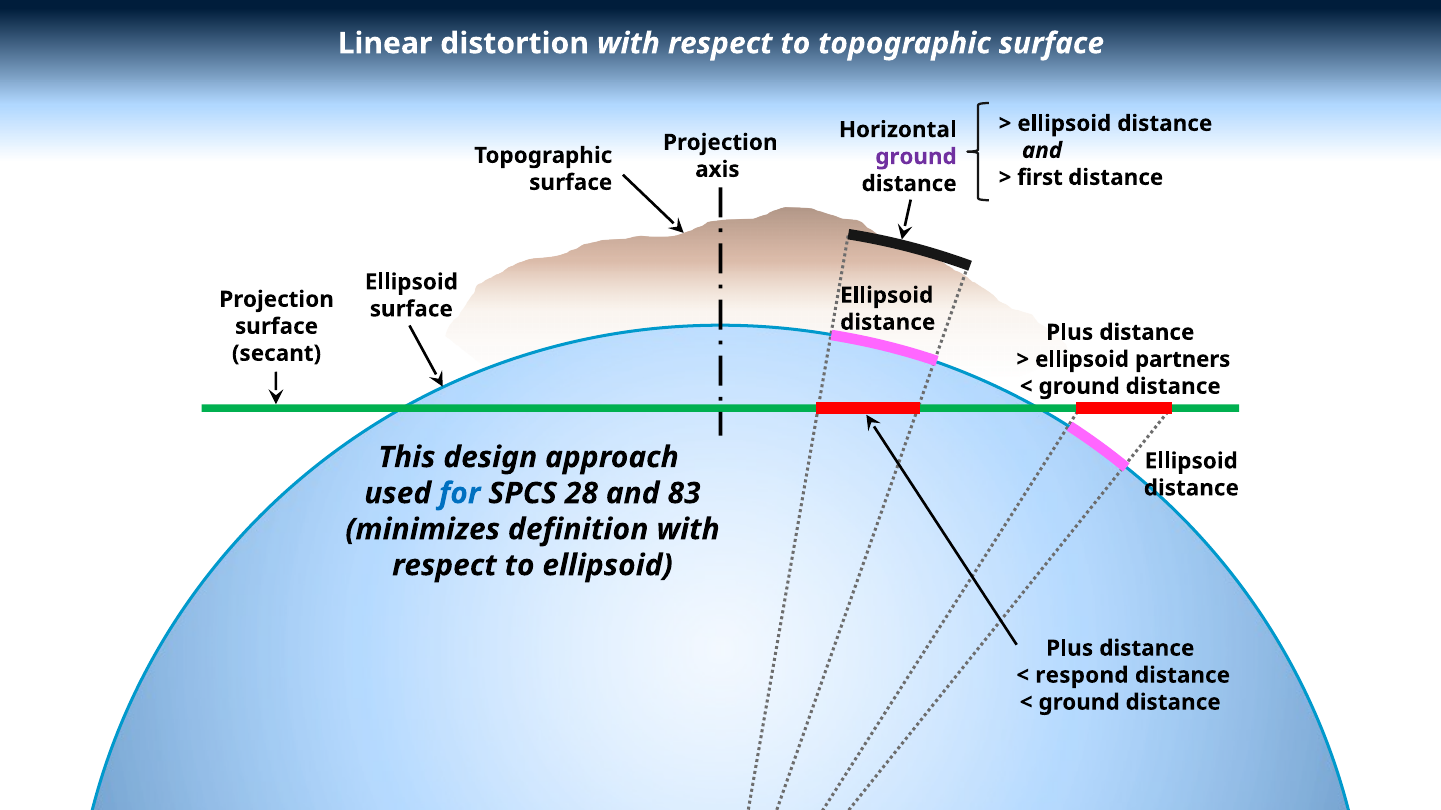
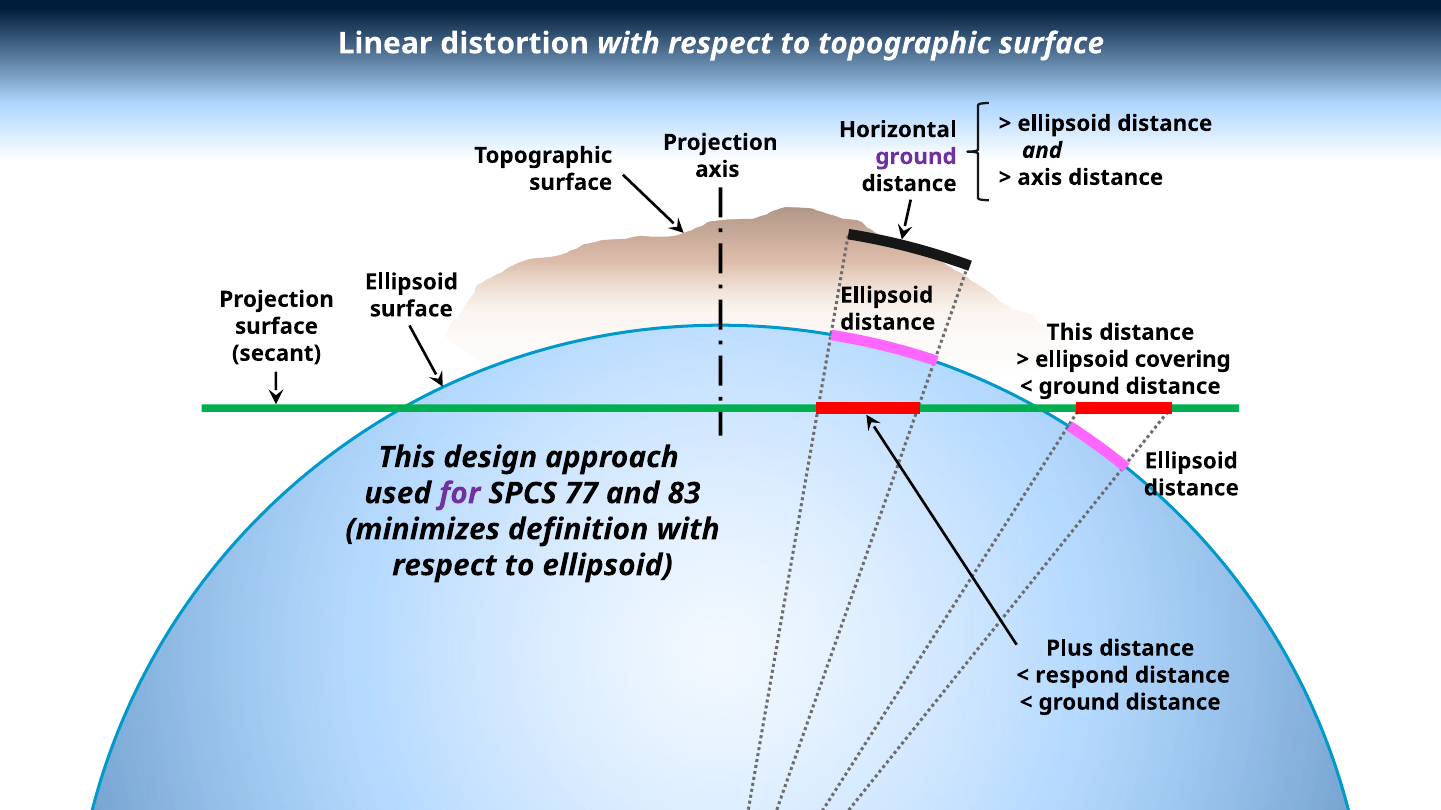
first: first -> axis (1040, 178)
Plus: Plus -> This (1070, 333)
partners: partners -> covering (1183, 360)
for colour: blue -> purple (460, 494)
28: 28 -> 77 (581, 494)
